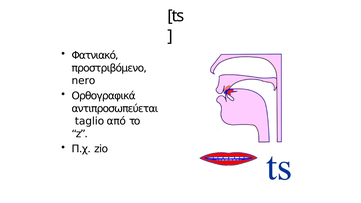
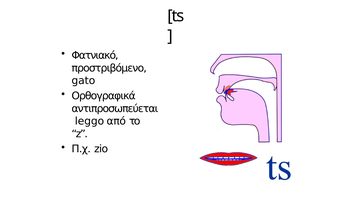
nero: nero -> gato (83, 81)
taglio: taglio -> leggo (89, 121)
